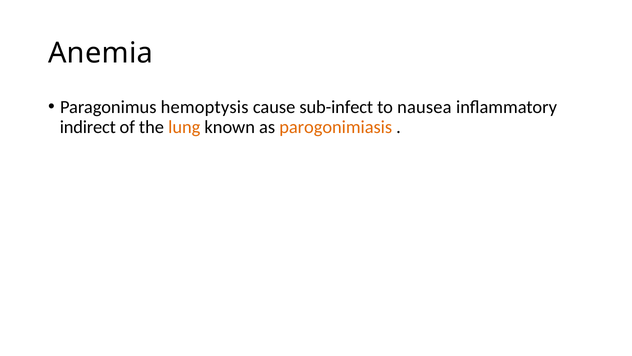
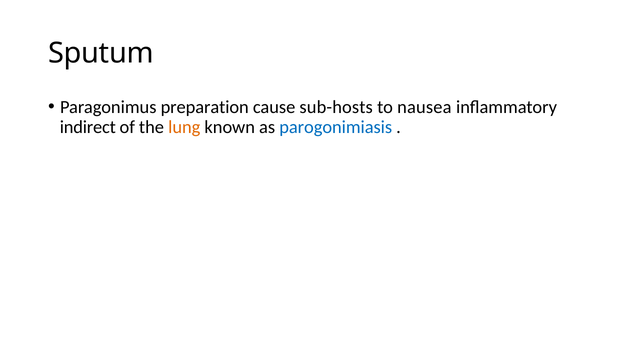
Anemia: Anemia -> Sputum (101, 53)
hemoptysis: hemoptysis -> preparation (205, 107)
sub-infect: sub-infect -> sub-hosts (336, 107)
parogonimiasis colour: orange -> blue (336, 127)
